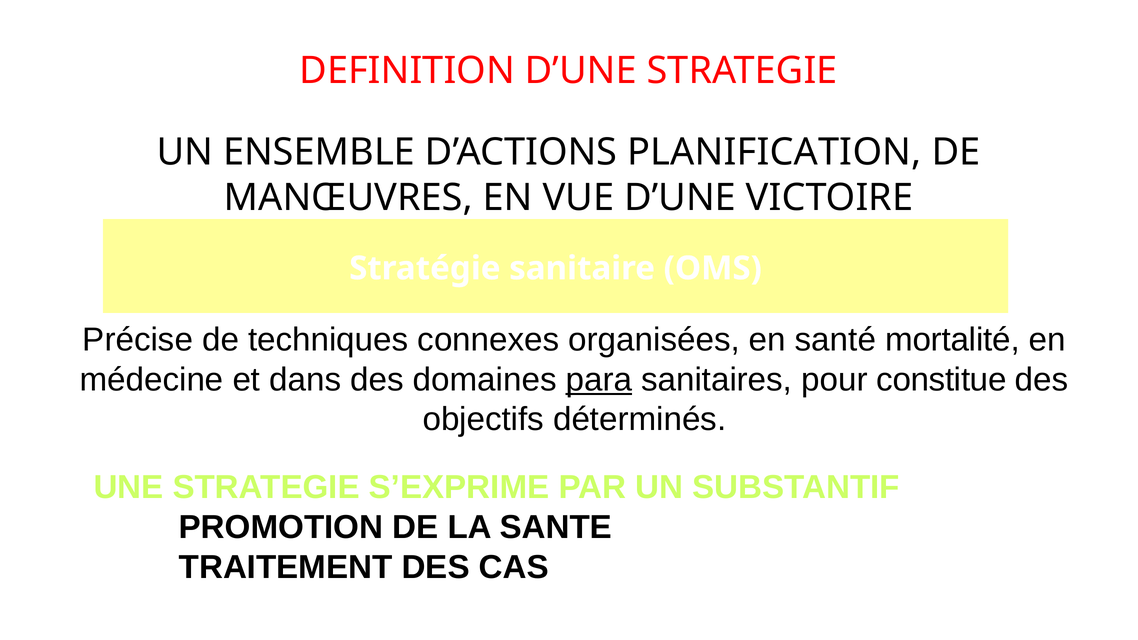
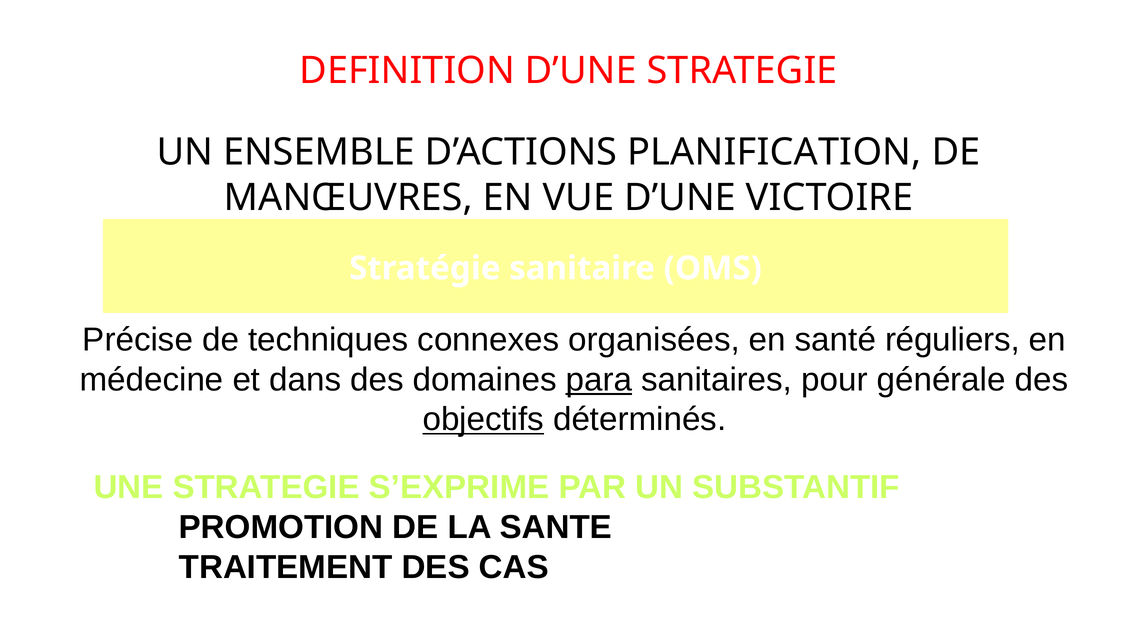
mortalité: mortalité -> réguliers (952, 340)
constitue: constitue -> générale (941, 380)
objectifs underline: none -> present (483, 420)
